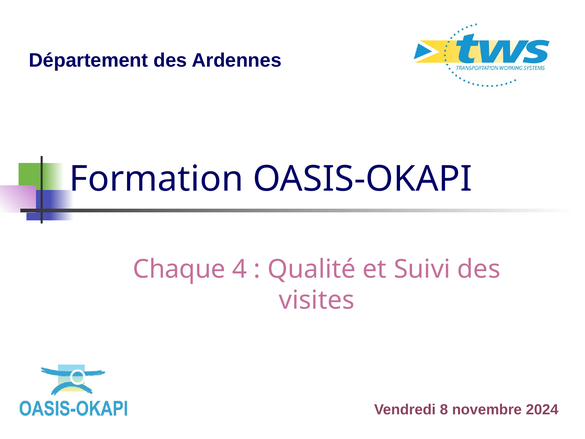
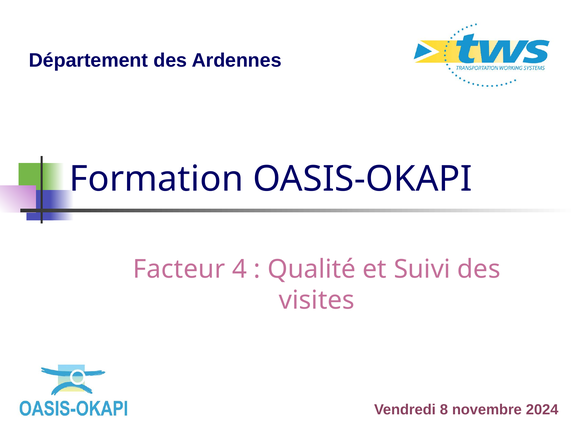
Chaque: Chaque -> Facteur (179, 269)
